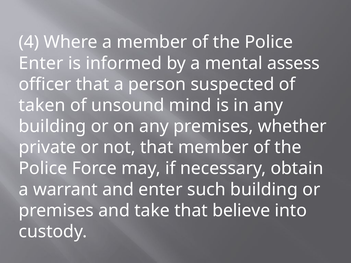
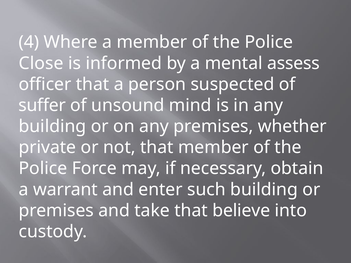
Enter: Enter -> Close (41, 63)
taken: taken -> suffer (42, 105)
